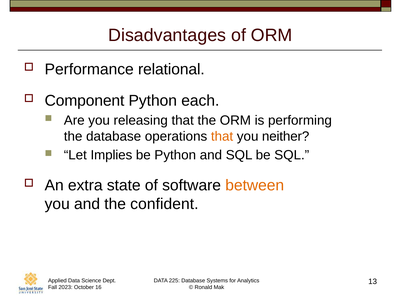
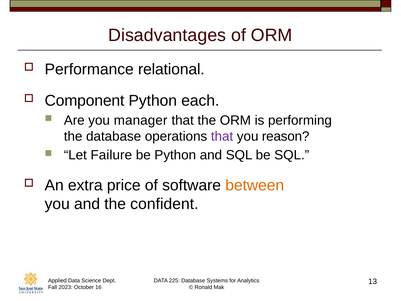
releasing: releasing -> manager (141, 120)
that colour: orange -> purple (222, 136)
neither: neither -> reason (286, 136)
Implies: Implies -> Failure (111, 155)
state: state -> price (124, 185)
